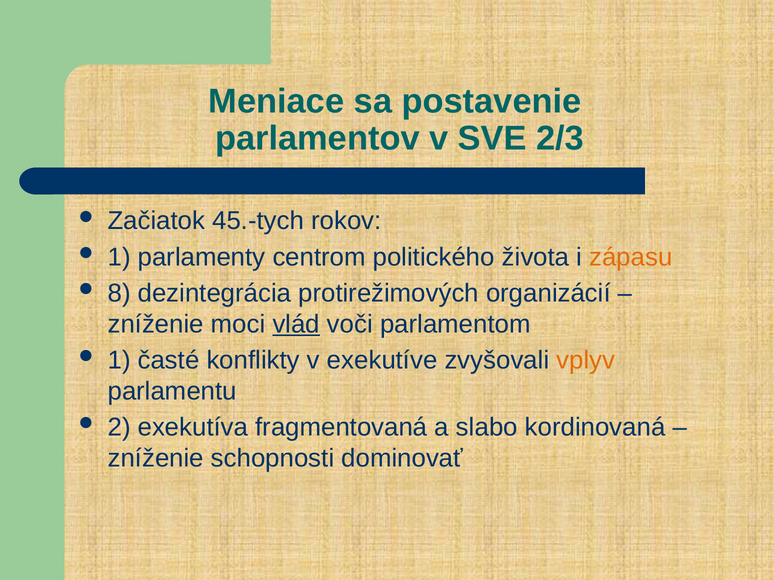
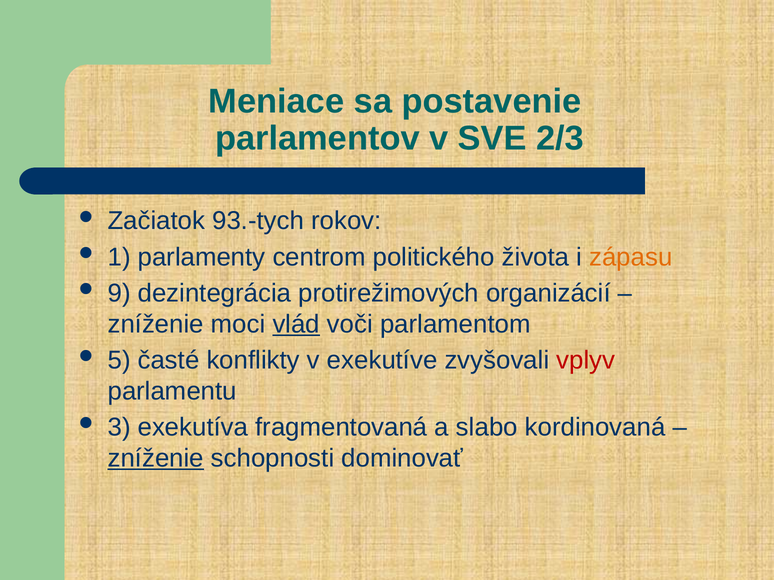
45.-tych: 45.-tych -> 93.-tych (258, 221)
8: 8 -> 9 (119, 293)
1: 1 -> 5 (119, 360)
vplyv colour: orange -> red (586, 360)
2: 2 -> 3 (119, 427)
zníženie underline: none -> present (156, 458)
